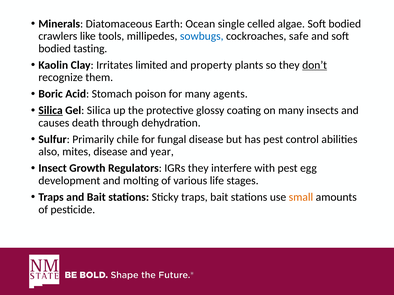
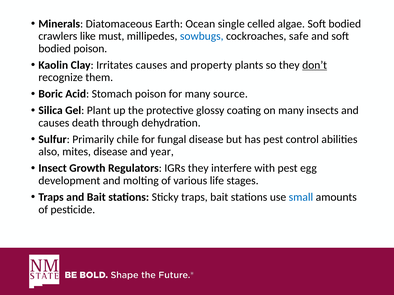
tools: tools -> must (111, 36)
bodied tasting: tasting -> poison (90, 49)
Irritates limited: limited -> causes (151, 65)
agents: agents -> source (230, 94)
Silica underline: present -> none (51, 111)
Gel Silica: Silica -> Plant (99, 111)
small colour: orange -> blue (301, 197)
